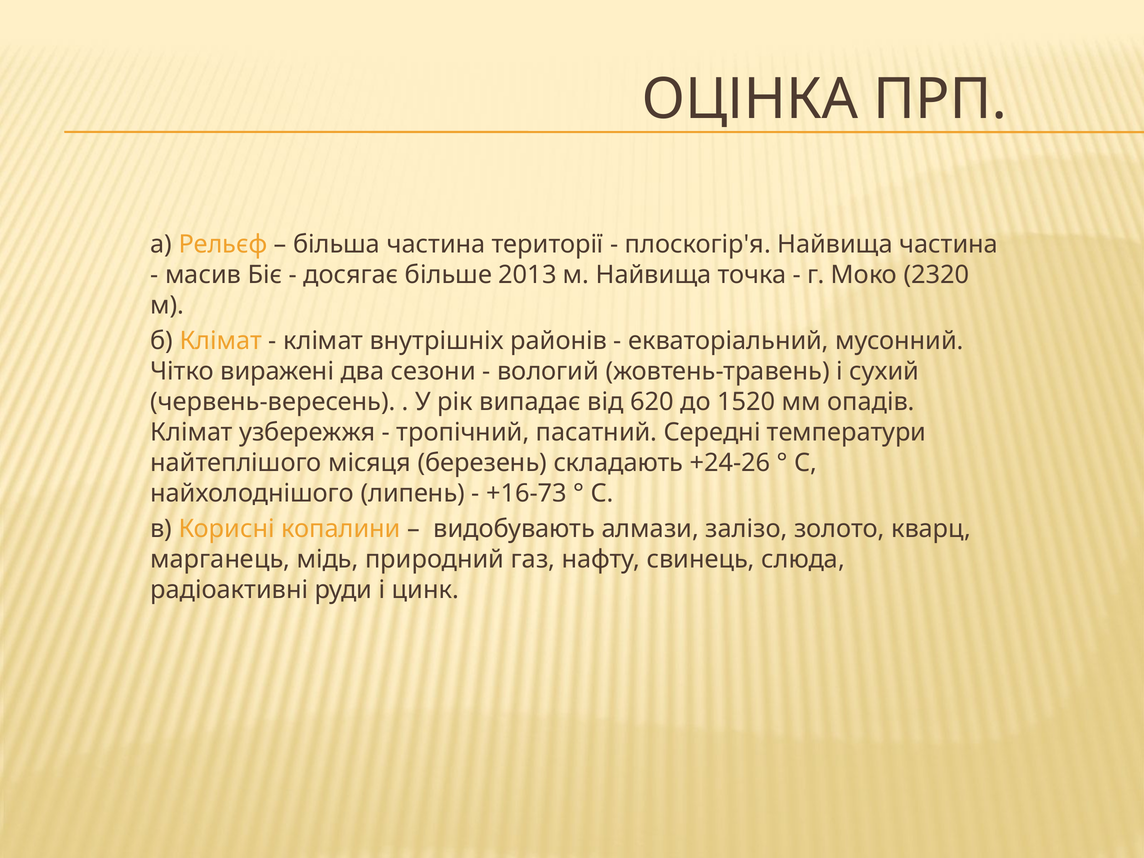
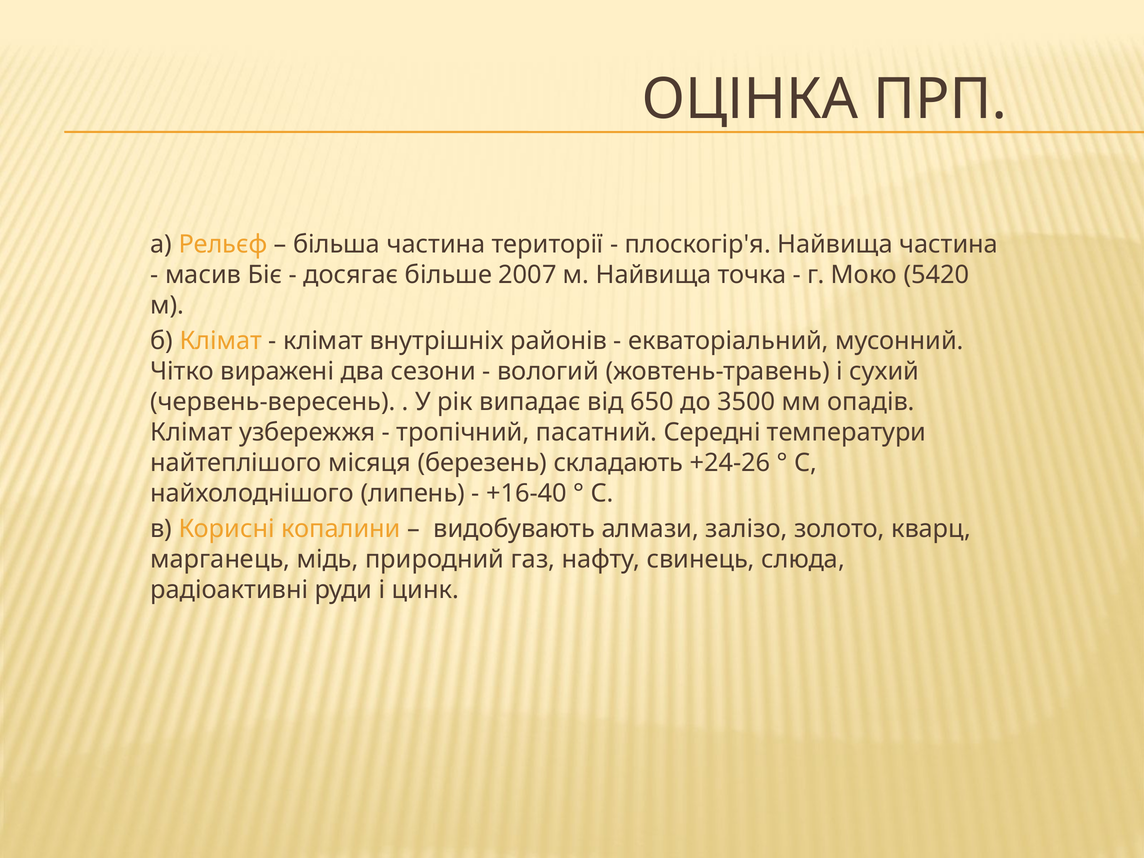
2013: 2013 -> 2007 (527, 275)
2320: 2320 -> 5420 (936, 275)
620: 620 -> 650 (652, 402)
1520: 1520 -> 3500 (746, 402)
+16-73: +16-73 -> +16-40 (526, 493)
